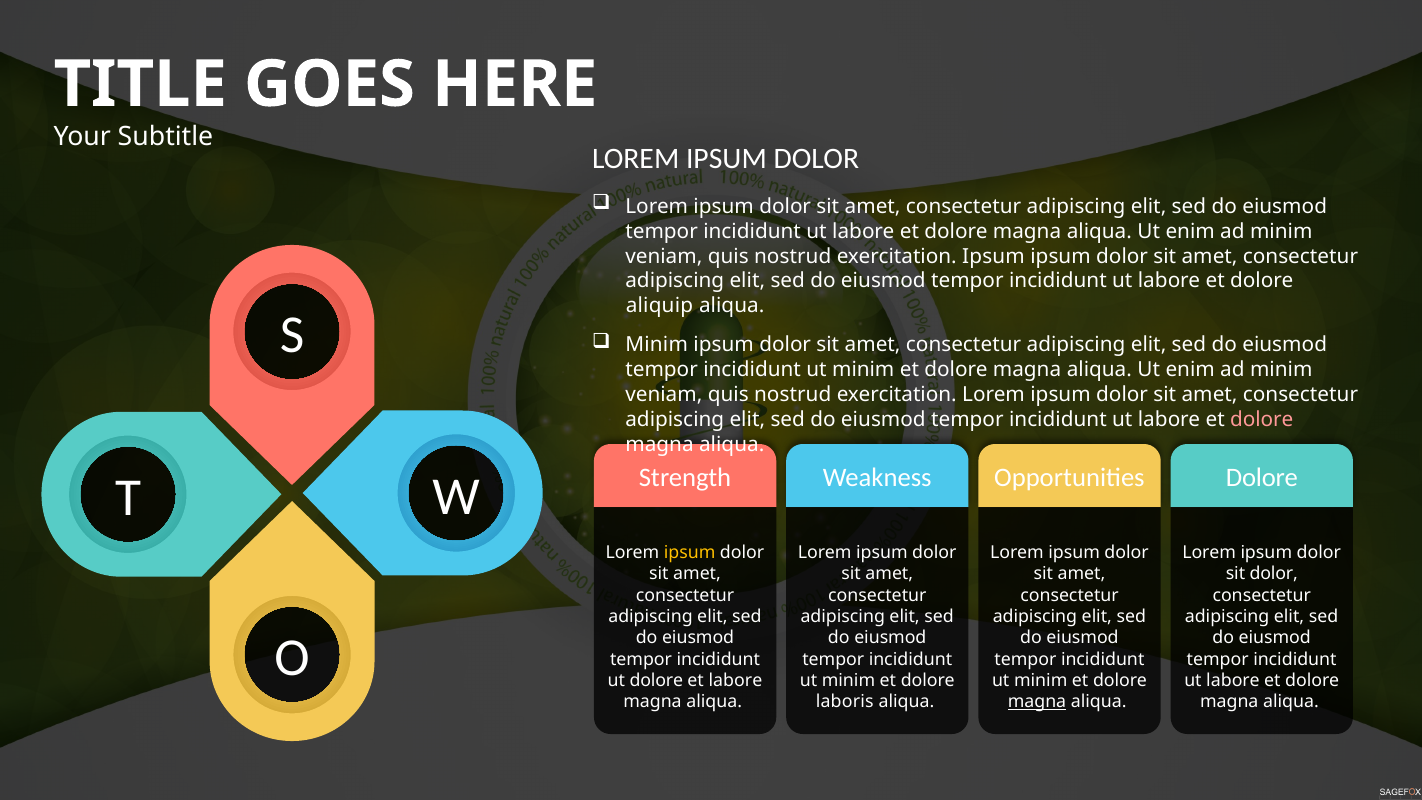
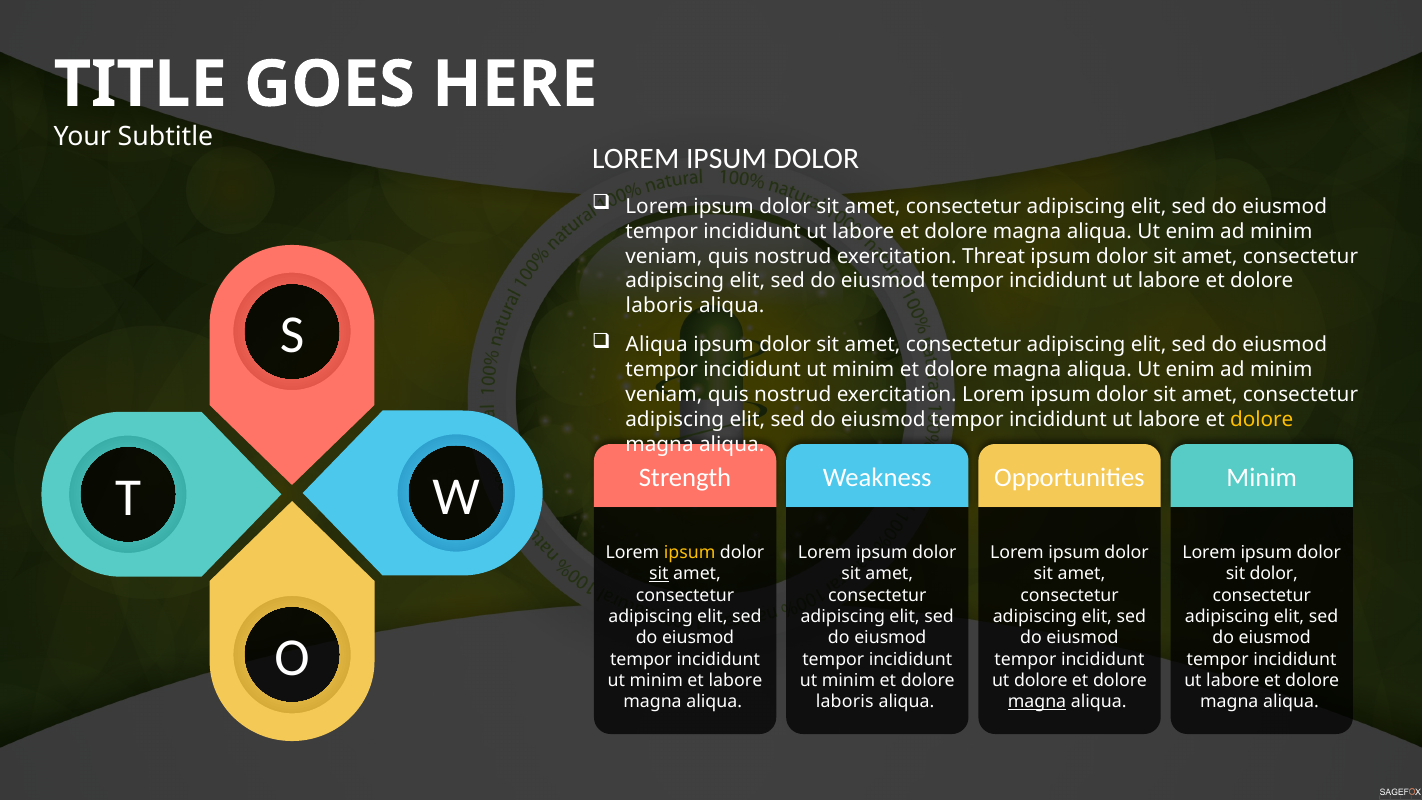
exercitation Ipsum: Ipsum -> Threat (994, 256)
aliquip: aliquip -> laboris (659, 306)
Minim: Minim -> Aliqua (657, 345)
dolore colour: pink -> yellow (1262, 420)
Dolore: Dolore -> Minim (1262, 477)
sit underline: none -> present (659, 574)
dolore: dolore -> minim (656, 681)
minim: minim -> dolore (1041, 681)
